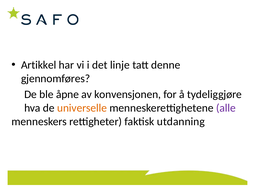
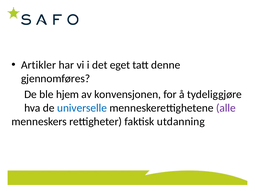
Artikkel: Artikkel -> Artikler (39, 65)
linje: linje -> eget (120, 65)
åpne: åpne -> hjem (68, 94)
universelle colour: orange -> blue (82, 108)
